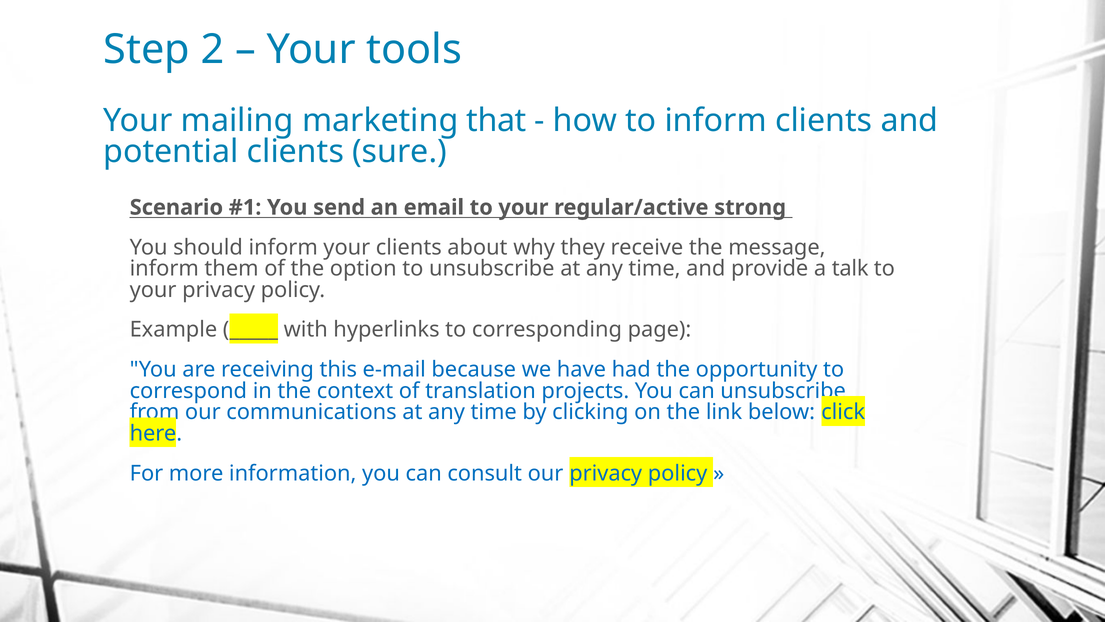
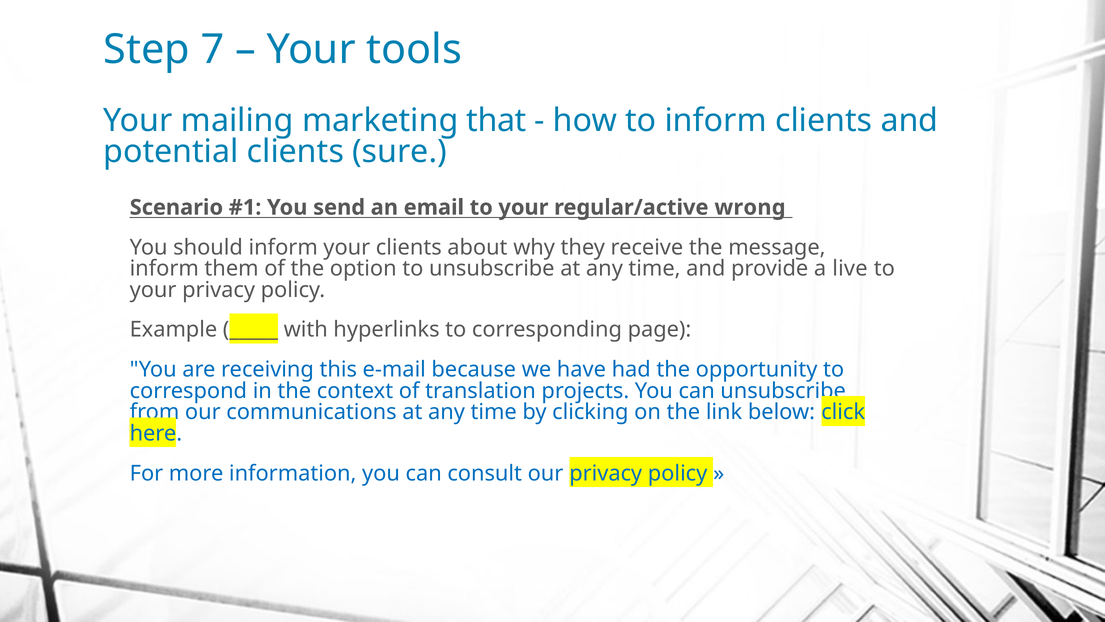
2: 2 -> 7 (212, 50)
strong: strong -> wrong (750, 207)
talk: talk -> live (850, 268)
